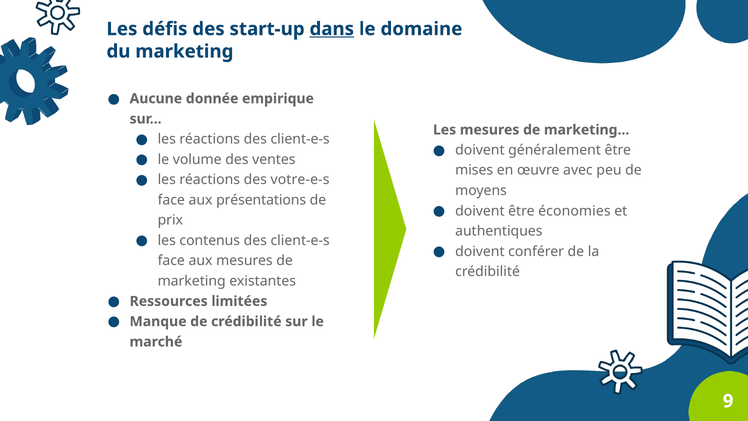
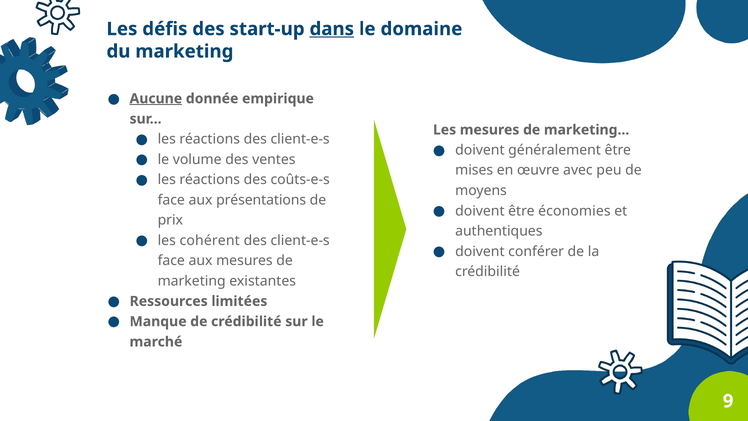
Aucune underline: none -> present (156, 99)
votre-e-s: votre-e-s -> coûts-e-s (300, 180)
contenus: contenus -> cohérent (210, 240)
